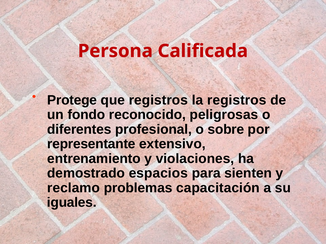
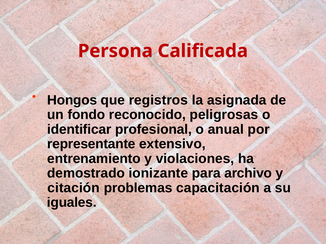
Protege: Protege -> Hongos (72, 100)
la registros: registros -> asignada (237, 100)
diferentes: diferentes -> identificar (79, 130)
sobre: sobre -> anual (226, 130)
espacios: espacios -> ionizante (158, 174)
sienten: sienten -> archivo (248, 174)
reclamo: reclamo -> citación (74, 188)
